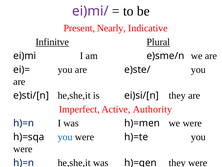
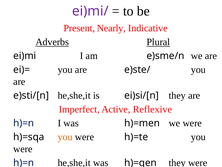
Infinitve: Infinitve -> Adverbs (52, 42)
Authority: Authority -> Reflexive (152, 109)
you colour: blue -> orange (65, 137)
